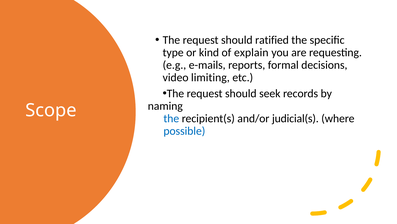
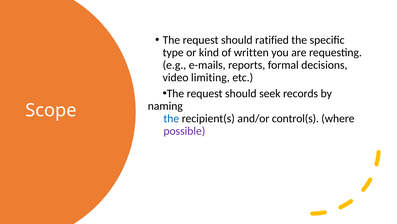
explain: explain -> written (251, 52)
judicial(s: judicial(s -> control(s (295, 118)
possible colour: blue -> purple (184, 131)
